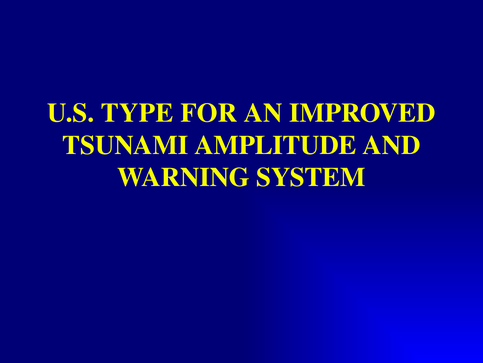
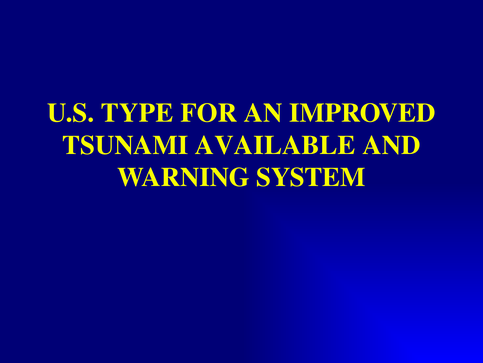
AMPLITUDE: AMPLITUDE -> AVAILABLE (275, 145)
